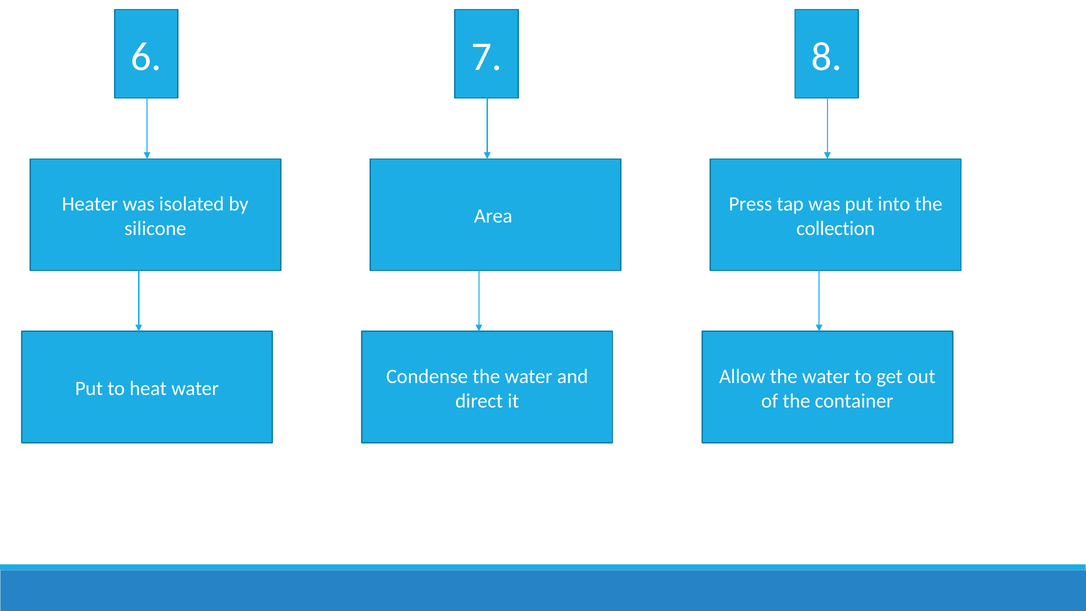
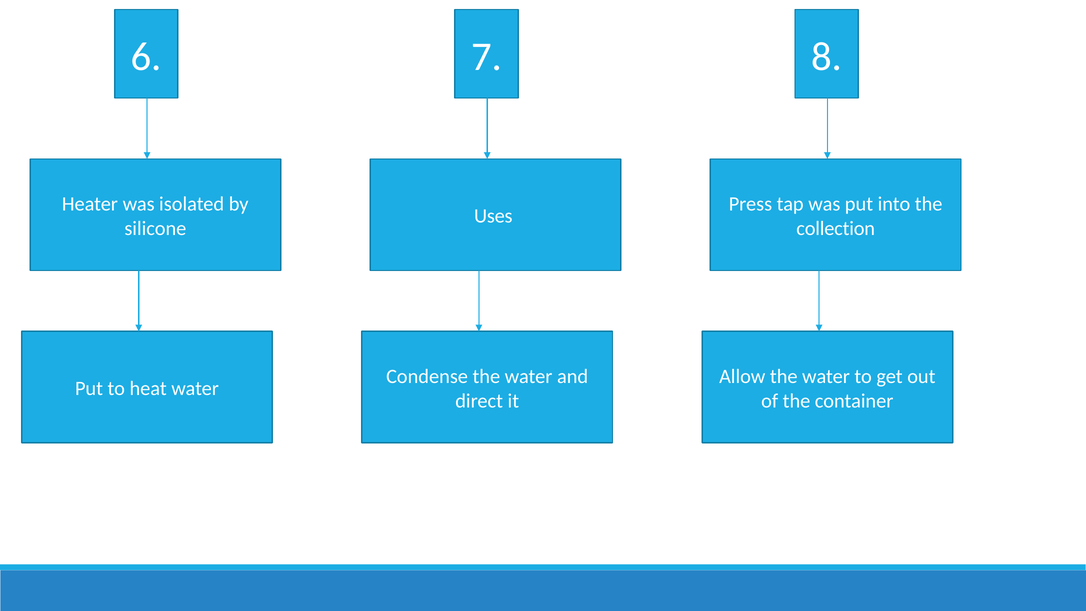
Area: Area -> Uses (493, 216)
